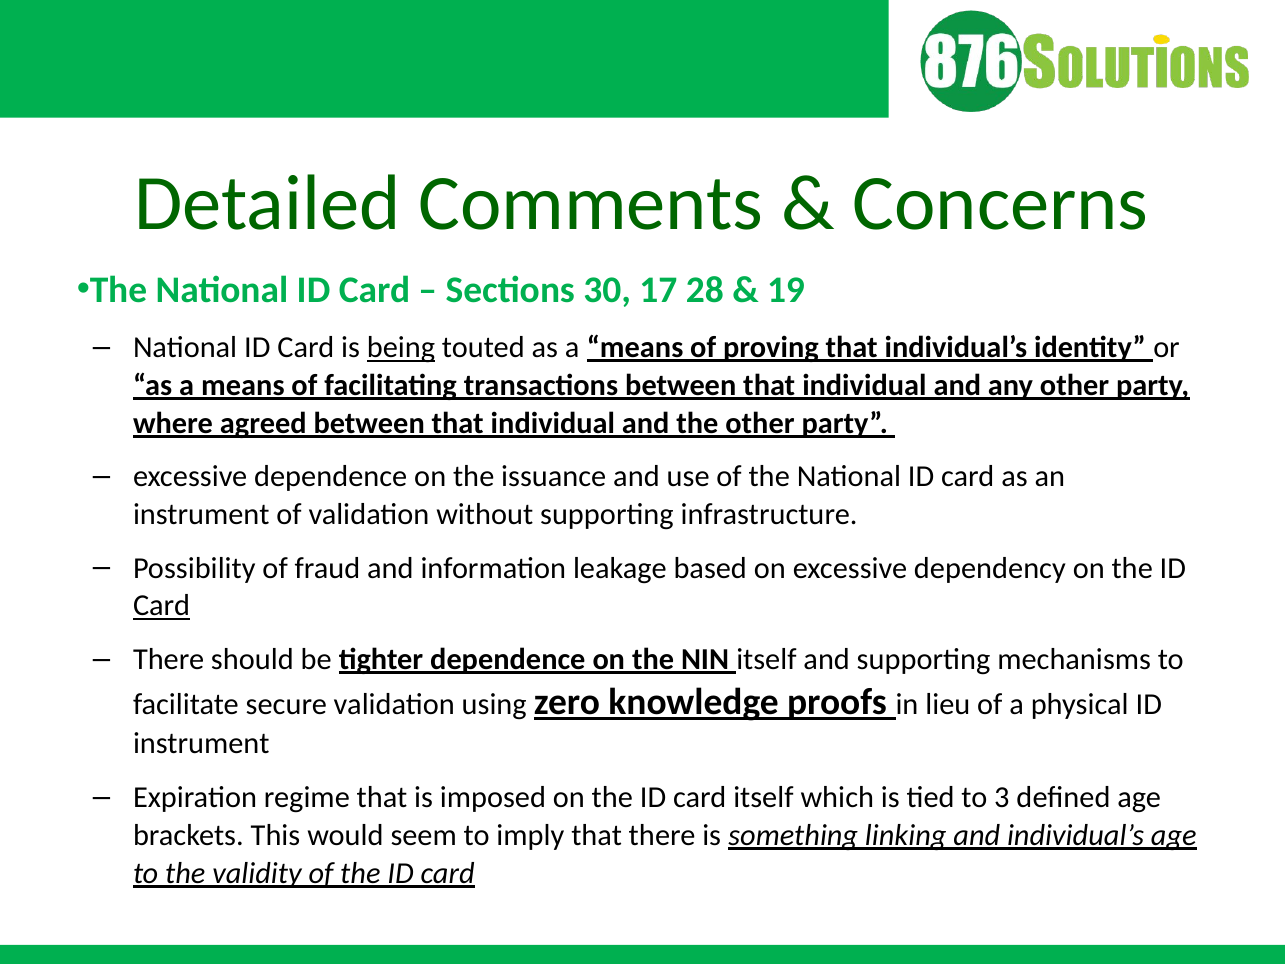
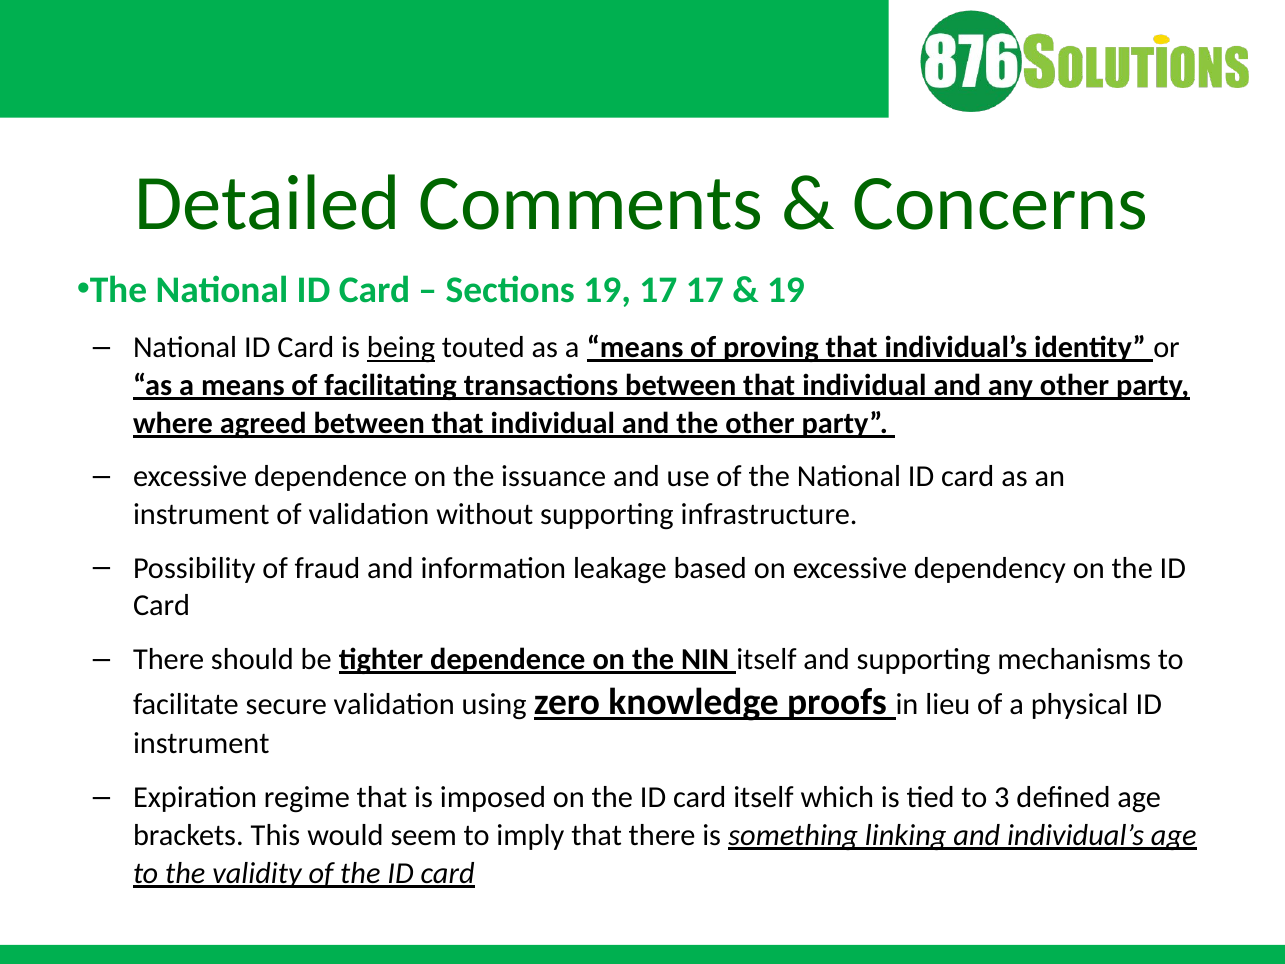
Sections 30: 30 -> 19 (607, 290)
17 28: 28 -> 17 (705, 290)
Card underline: present -> none (161, 606)
